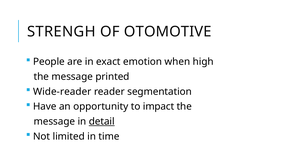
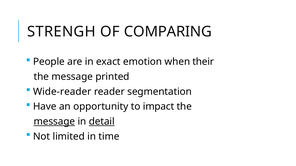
OTOMOTIVE: OTOMOTIVE -> COMPARING (168, 32)
high: high -> their (203, 62)
message underline: none -> present (54, 122)
